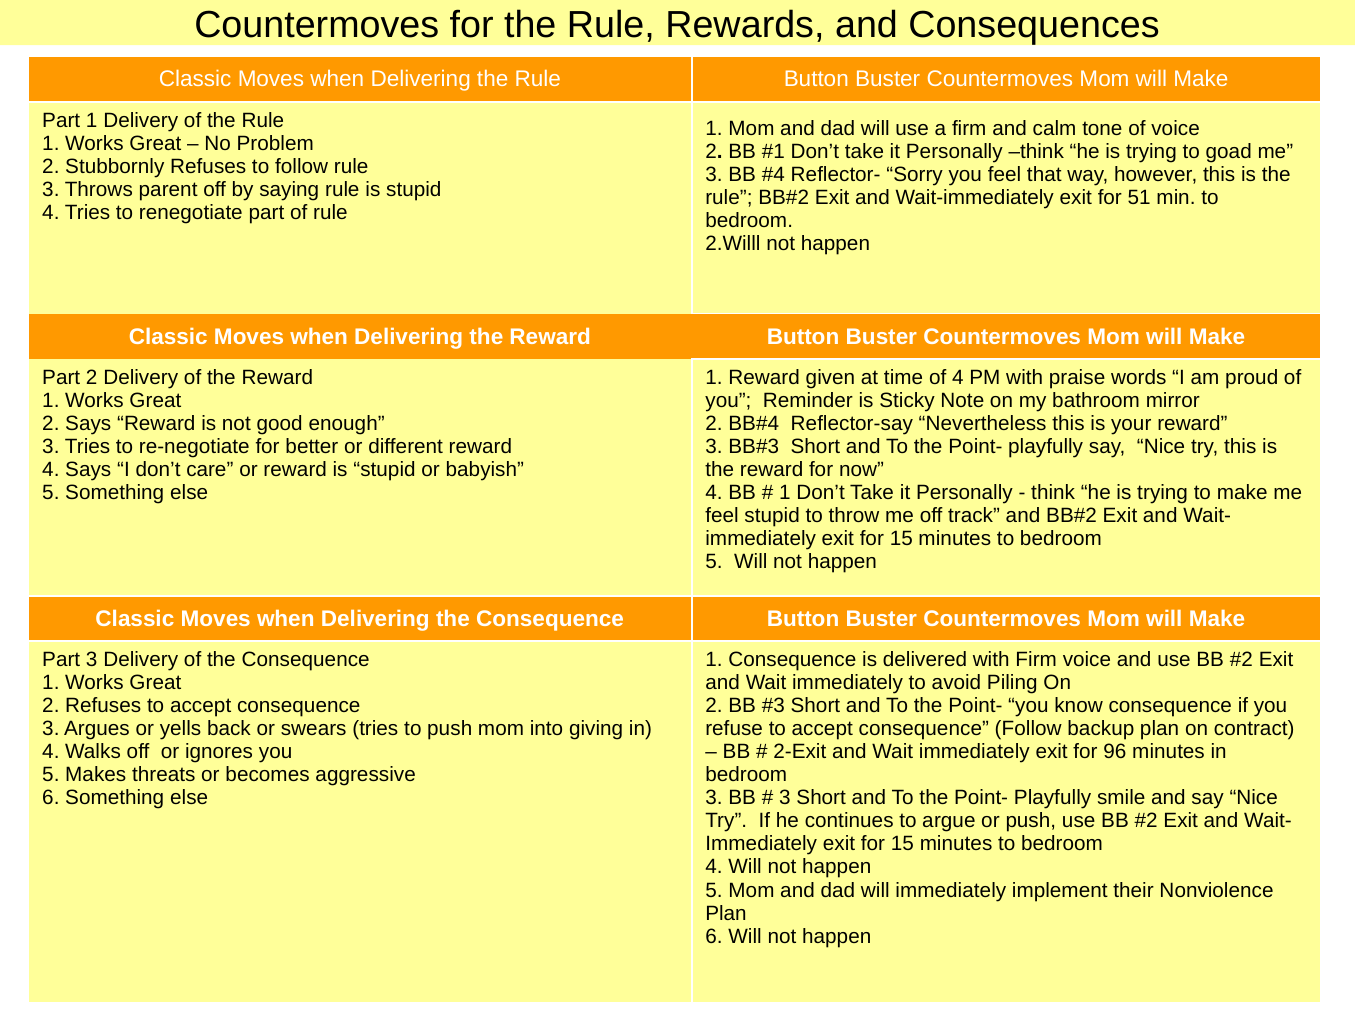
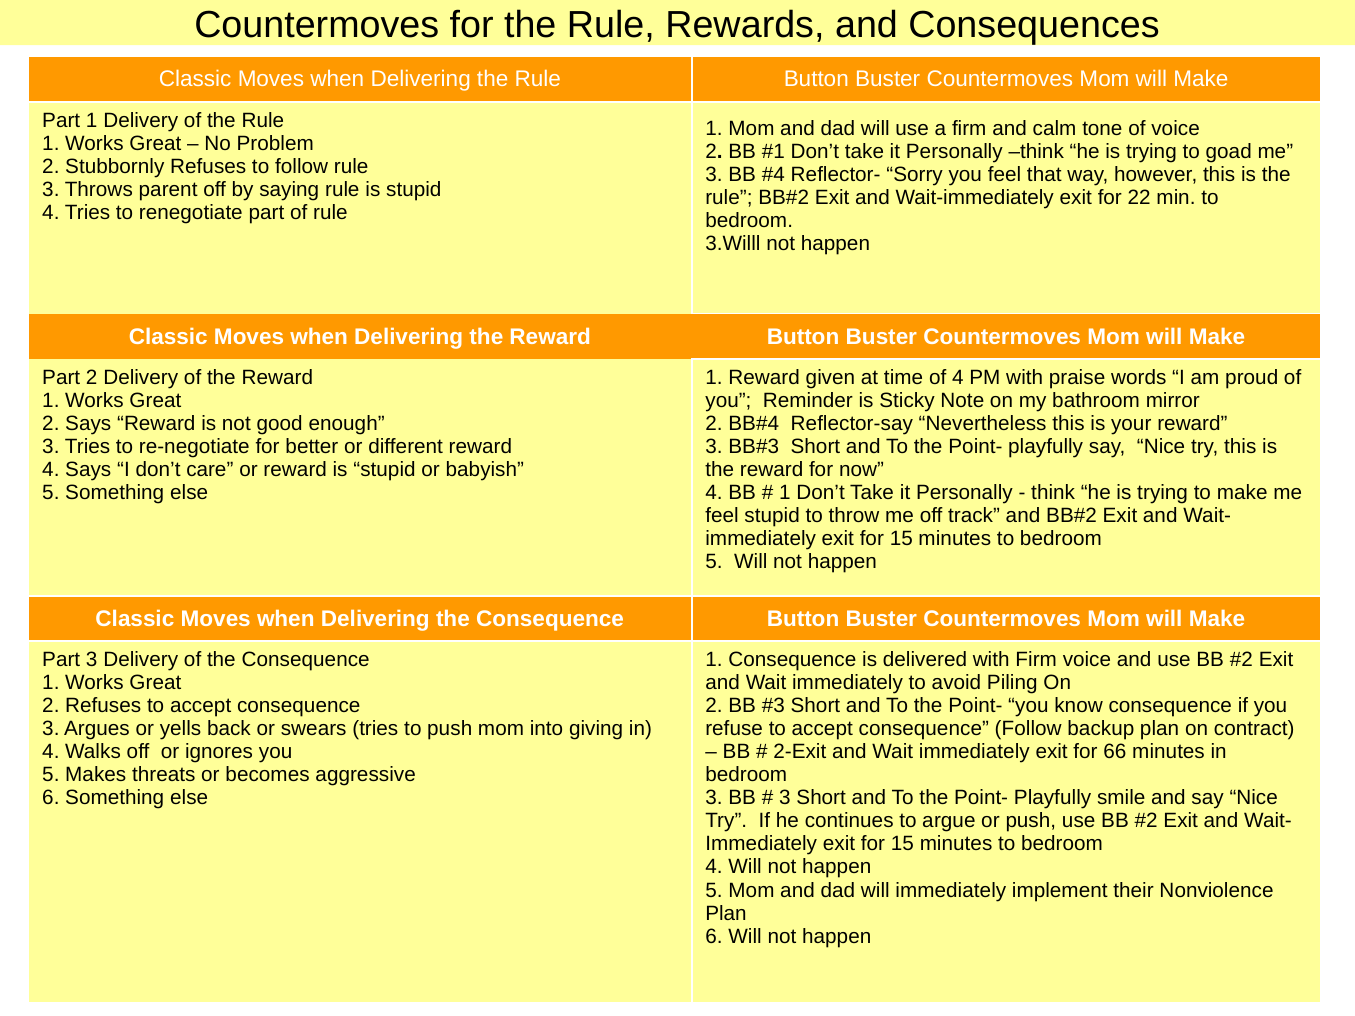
51: 51 -> 22 (1139, 198)
2.Willl: 2.Willl -> 3.Willl (733, 244)
96: 96 -> 66 (1115, 752)
